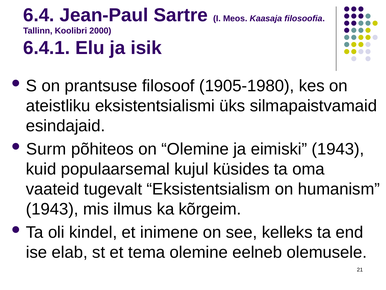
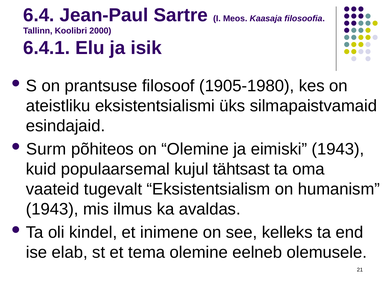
küsides: küsides -> tähtsast (241, 169)
kõrgeim: kõrgeim -> avaldas (210, 209)
